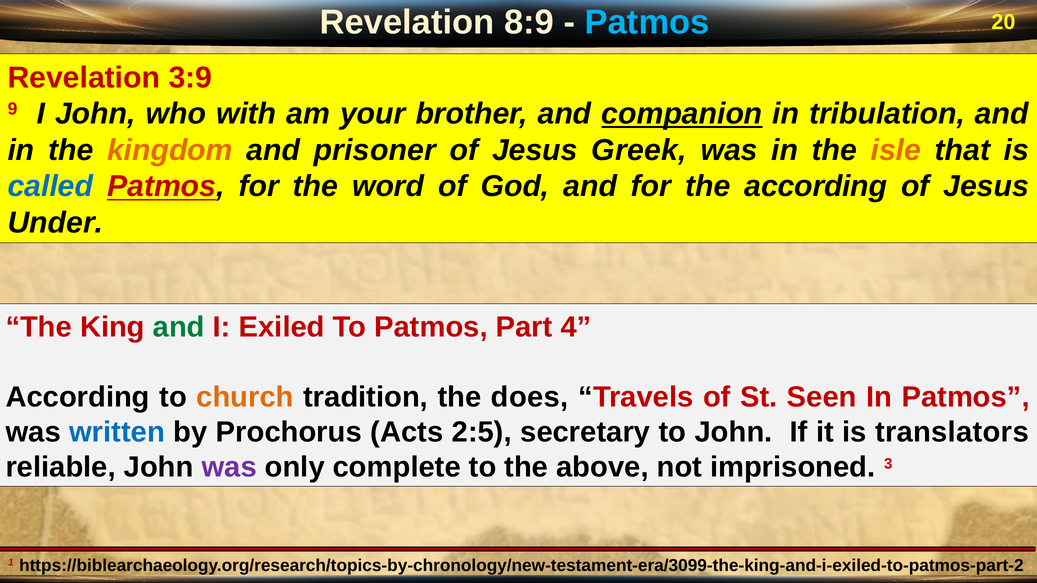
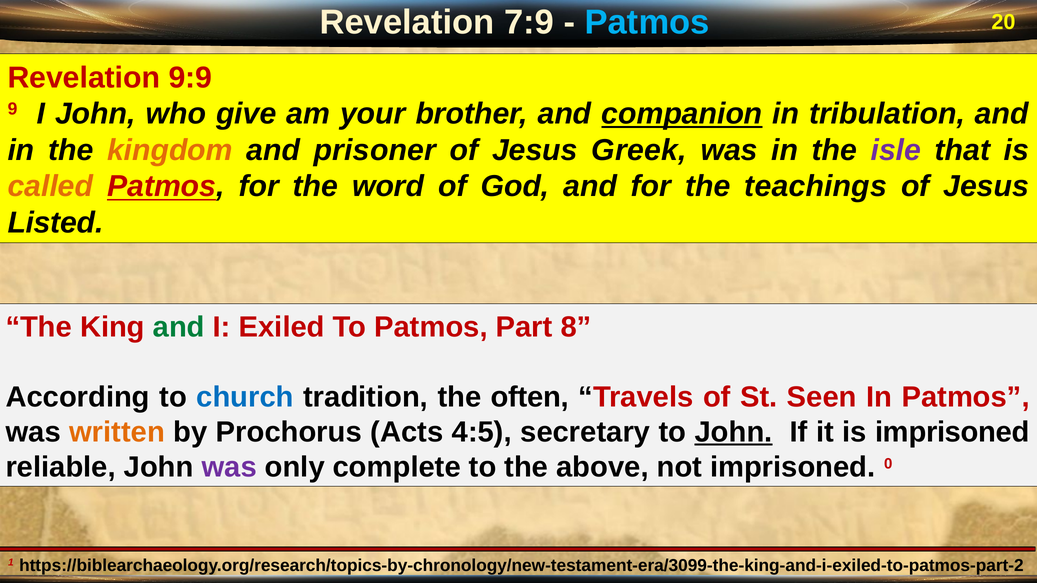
8:9: 8:9 -> 7:9 (529, 22)
3:9: 3:9 -> 9:9 (190, 78)
with: with -> give (246, 114)
isle colour: orange -> purple (896, 150)
called colour: blue -> orange (50, 187)
the according: according -> teachings (816, 187)
Under: Under -> Listed (56, 223)
4: 4 -> 8 (576, 327)
church colour: orange -> blue (245, 397)
does: does -> often (530, 397)
written colour: blue -> orange (117, 432)
2:5: 2:5 -> 4:5 (482, 432)
John underline: none -> present (734, 432)
is translators: translators -> imprisoned (952, 432)
3: 3 -> 0 (888, 464)
